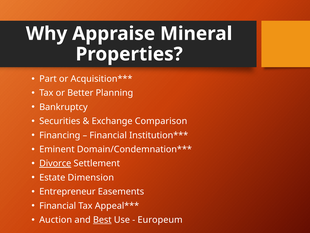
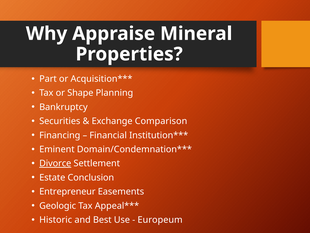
Better: Better -> Shape (80, 93)
Dimension: Dimension -> Conclusion (91, 177)
Financial: Financial -> Geologic (58, 205)
Auction: Auction -> Historic (56, 219)
Best underline: present -> none (102, 219)
